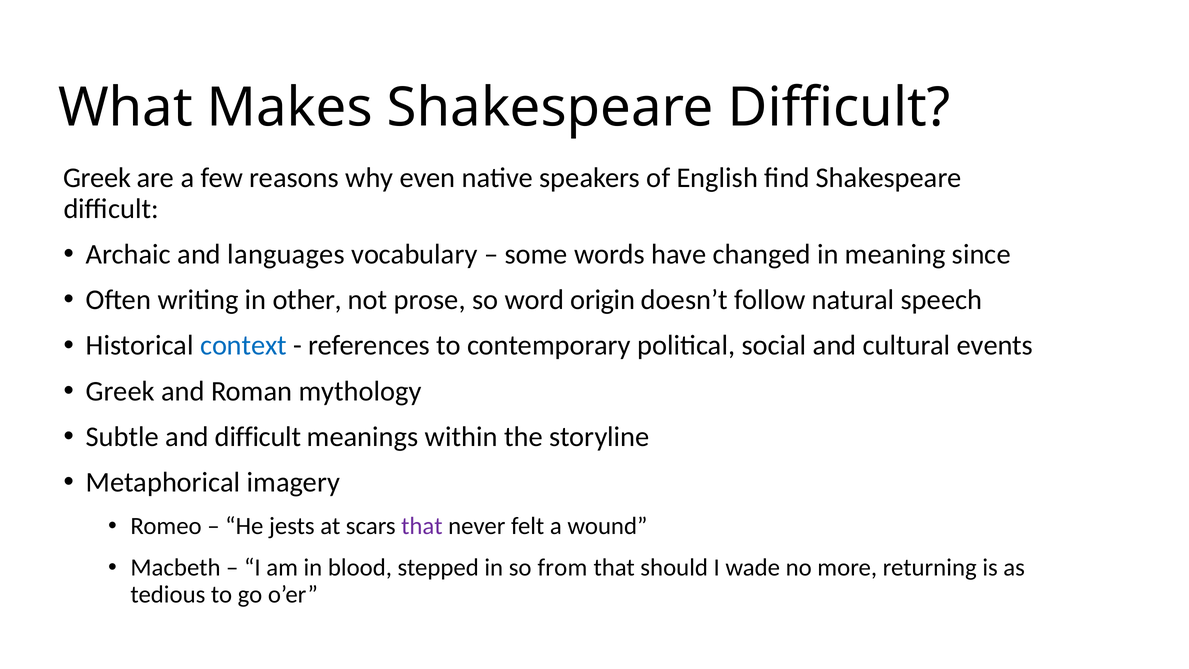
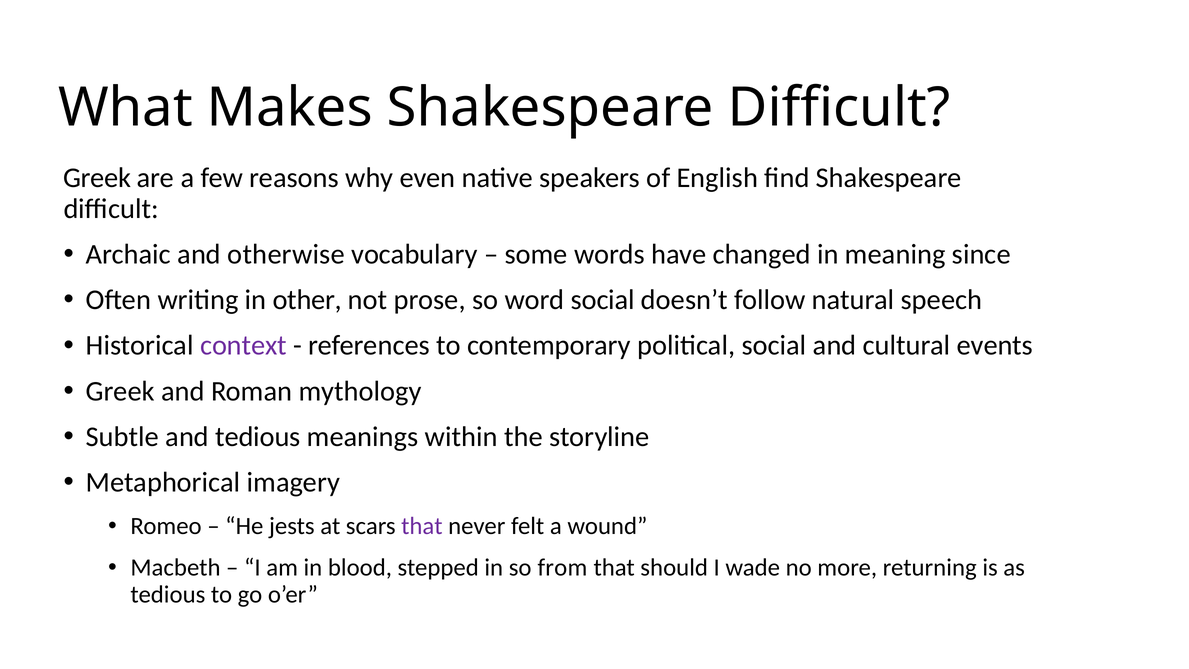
languages: languages -> otherwise (286, 254)
word origin: origin -> social (603, 300)
context colour: blue -> purple (243, 345)
and difficult: difficult -> tedious (258, 437)
